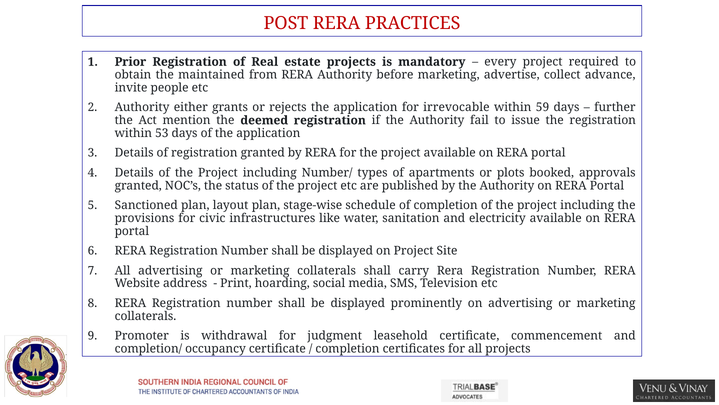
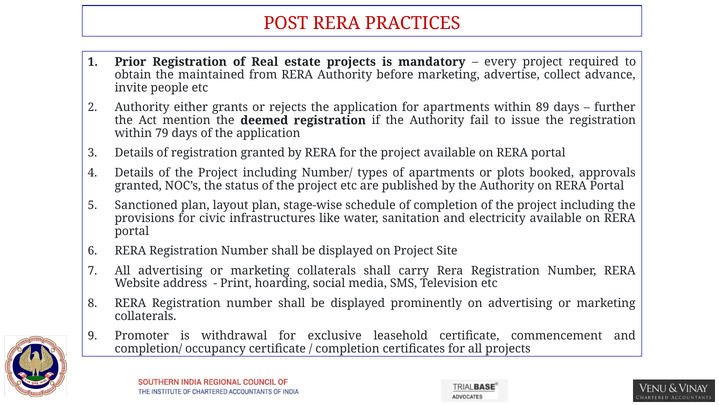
for irrevocable: irrevocable -> apartments (456, 107)
59: 59 -> 89 (543, 107)
53: 53 -> 79 (162, 133)
judgment: judgment -> exclusive (335, 335)
